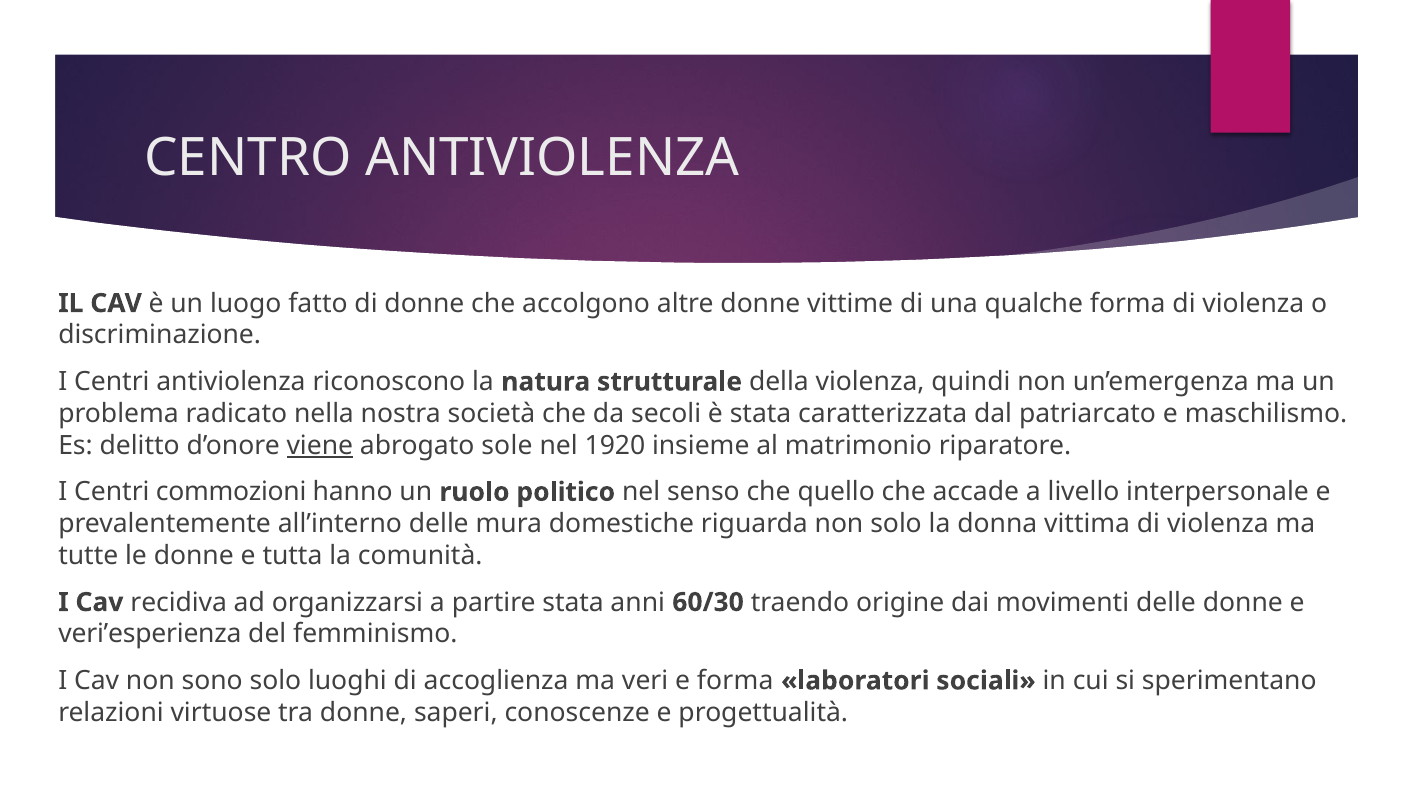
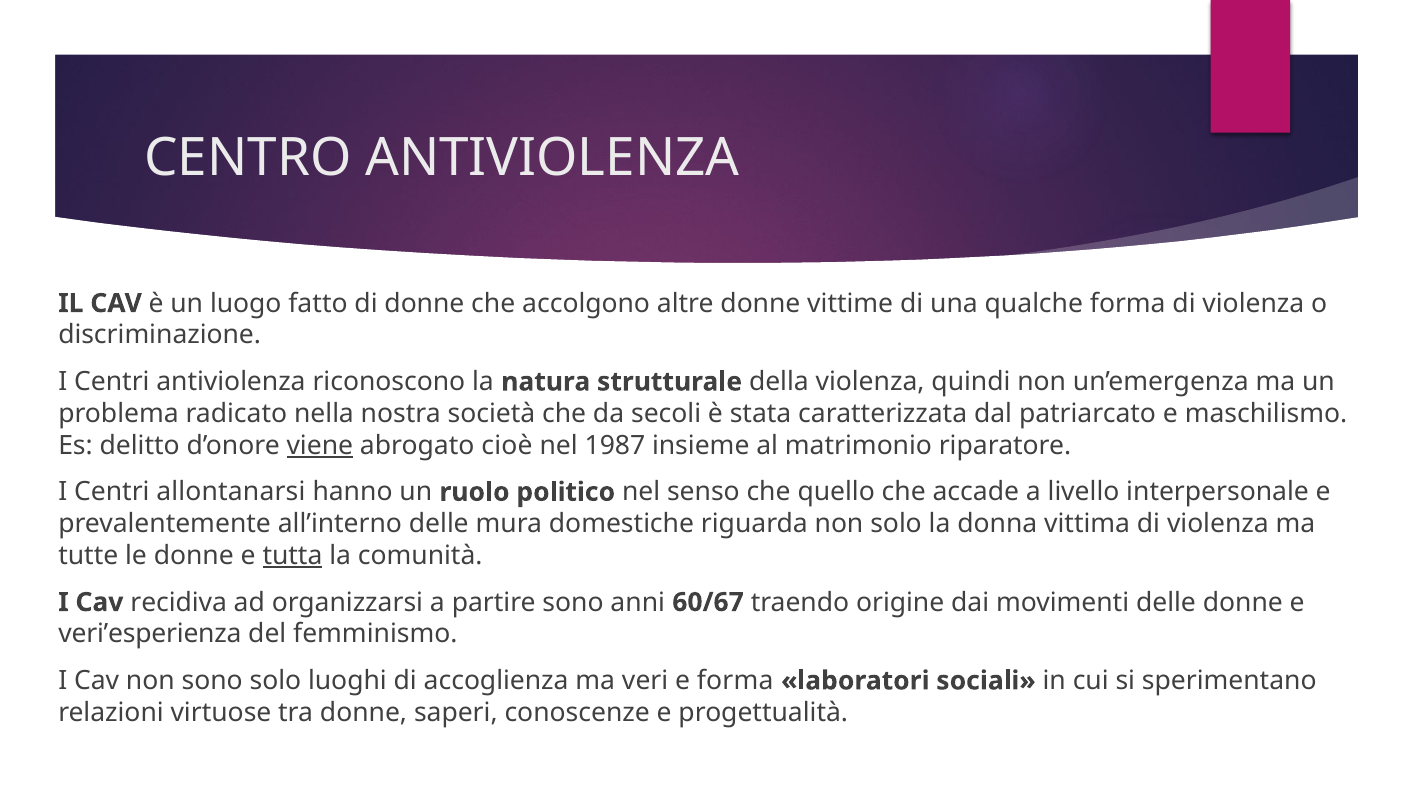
sole: sole -> cioè (507, 445)
1920: 1920 -> 1987 (615, 445)
commozioni: commozioni -> allontanarsi (231, 492)
tutta underline: none -> present (292, 555)
partire stata: stata -> sono (573, 602)
60/30: 60/30 -> 60/67 (708, 602)
